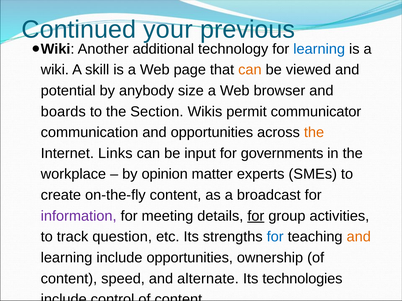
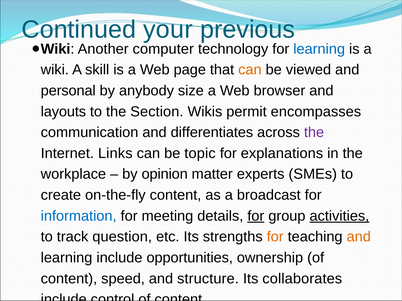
additional: additional -> computer (163, 49)
potential: potential -> personal (68, 91)
boards: boards -> layouts (63, 112)
communicator: communicator -> encompasses (316, 112)
and opportunities: opportunities -> differentiates (212, 133)
the colour: orange -> purple (314, 133)
input: input -> topic (200, 154)
governments: governments -> explanations (282, 154)
information colour: purple -> blue (79, 216)
activities underline: none -> present (339, 216)
for colour: blue -> orange (275, 237)
alternate: alternate -> structure (208, 279)
technologies: technologies -> collaborates (302, 279)
